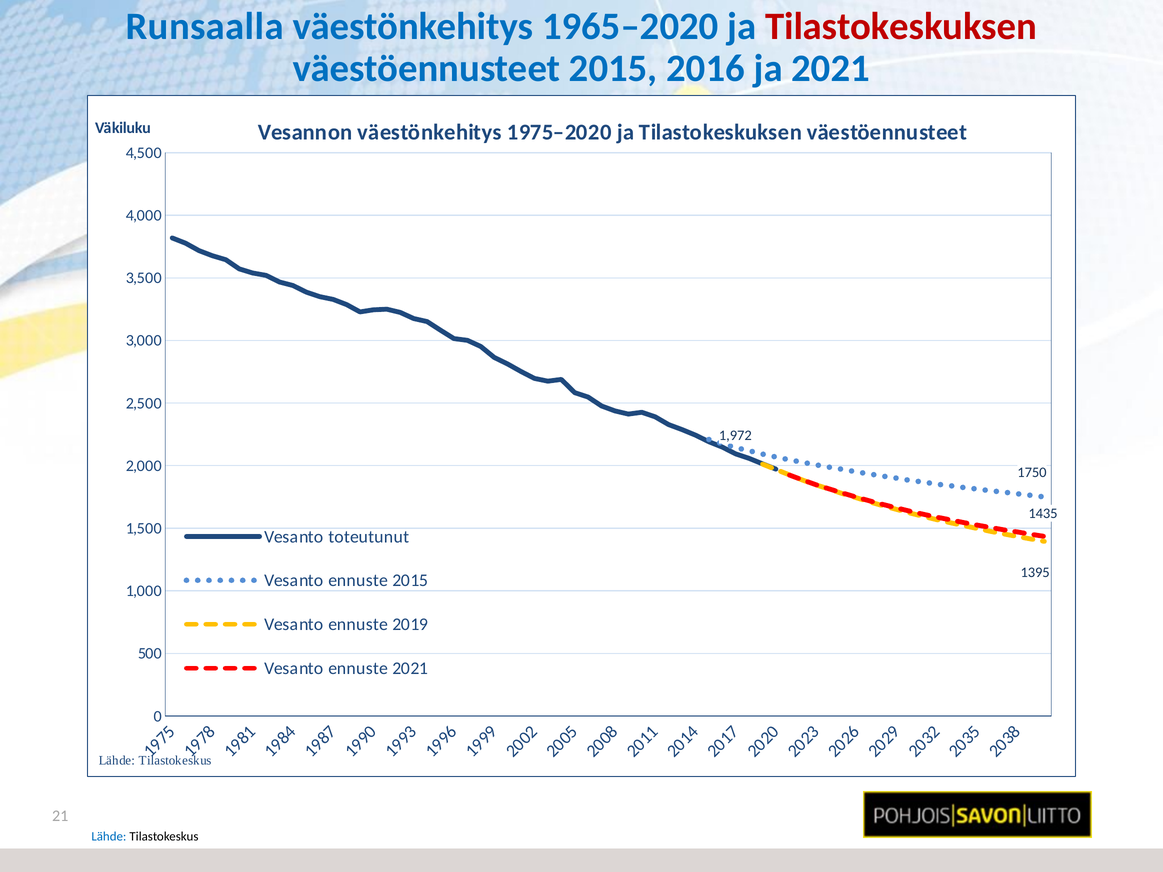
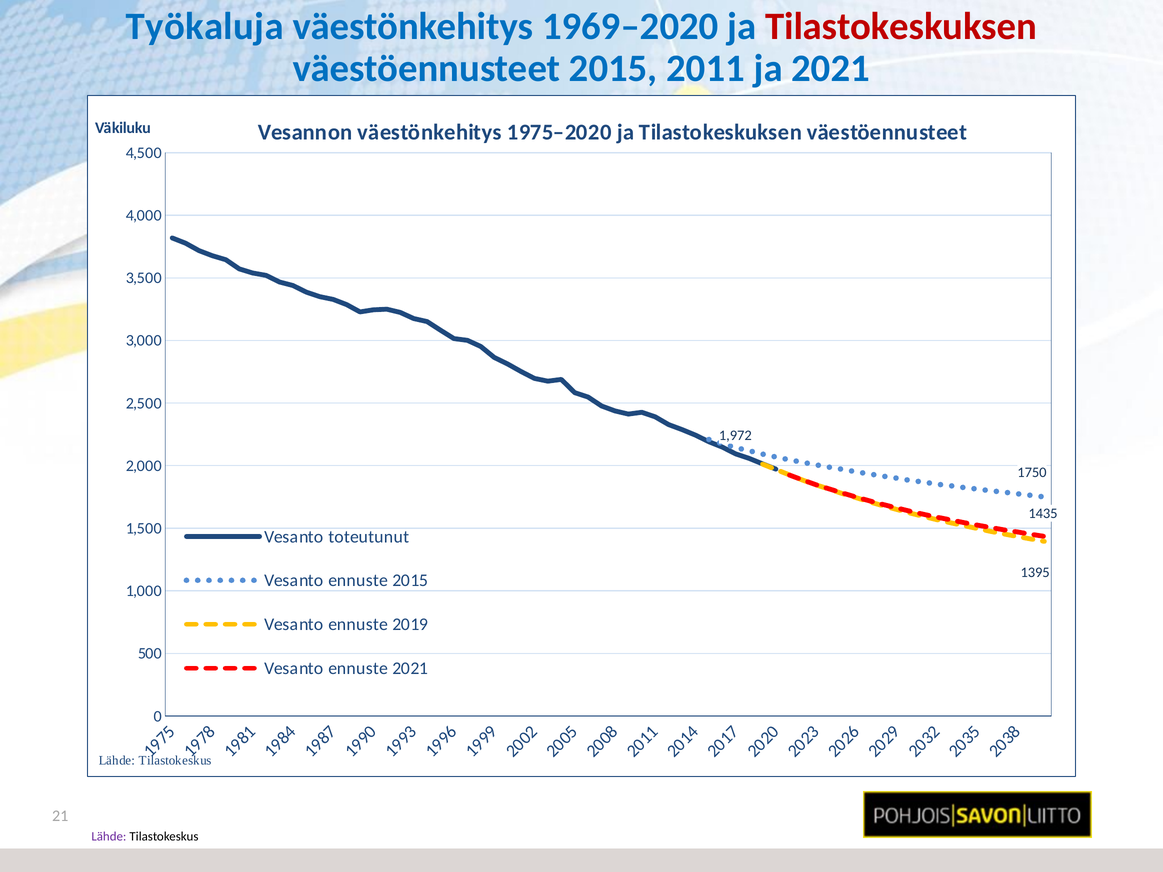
Runsaalla: Runsaalla -> Työkaluja (205, 26)
1965–2020: 1965–2020 -> 1969–2020 (630, 26)
2016: 2016 -> 2011 (706, 68)
Lähde colour: blue -> purple (109, 837)
